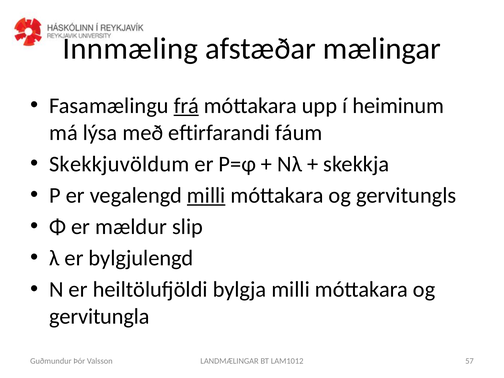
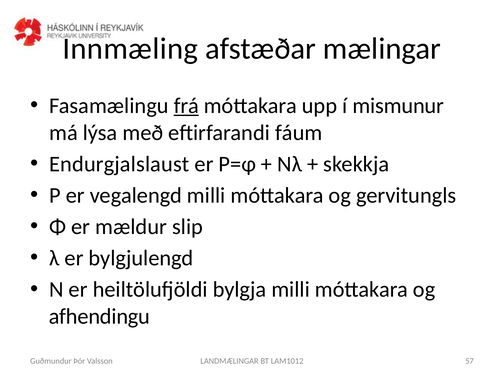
heiminum: heiminum -> mismunur (398, 106)
Skekkjuvöldum: Skekkjuvöldum -> Endurgjalslaust (119, 164)
milli underline: present -> none (206, 195)
gervitungla: gervitungla -> afhendingu (99, 316)
